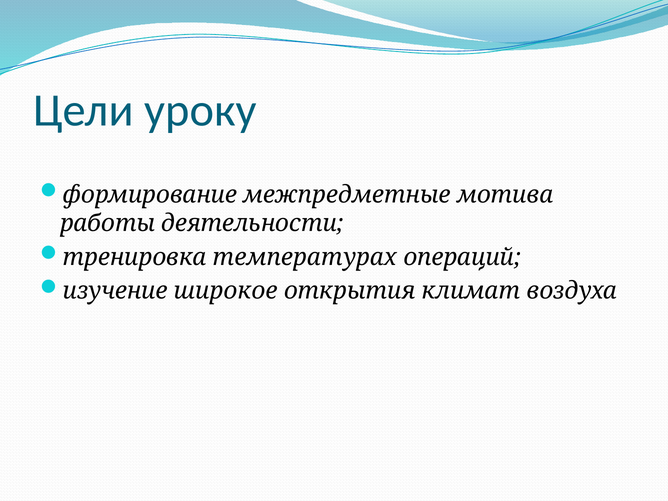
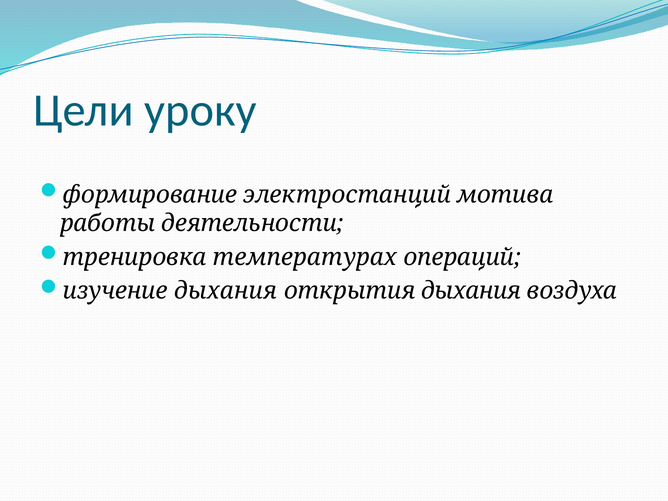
межпредметные: межпредметные -> электростанций (347, 195)
изучение широкое: широкое -> дыхания (226, 291)
открытия климат: климат -> дыхания (471, 291)
